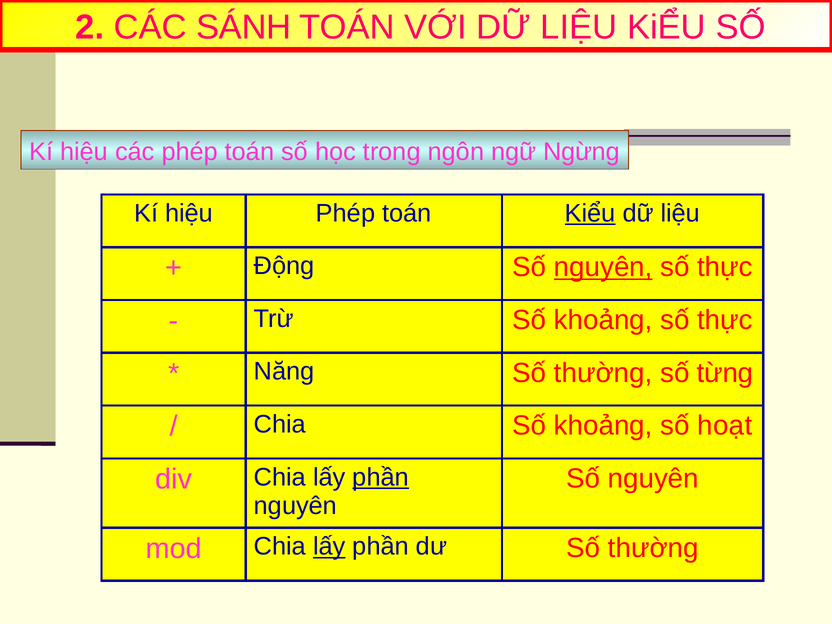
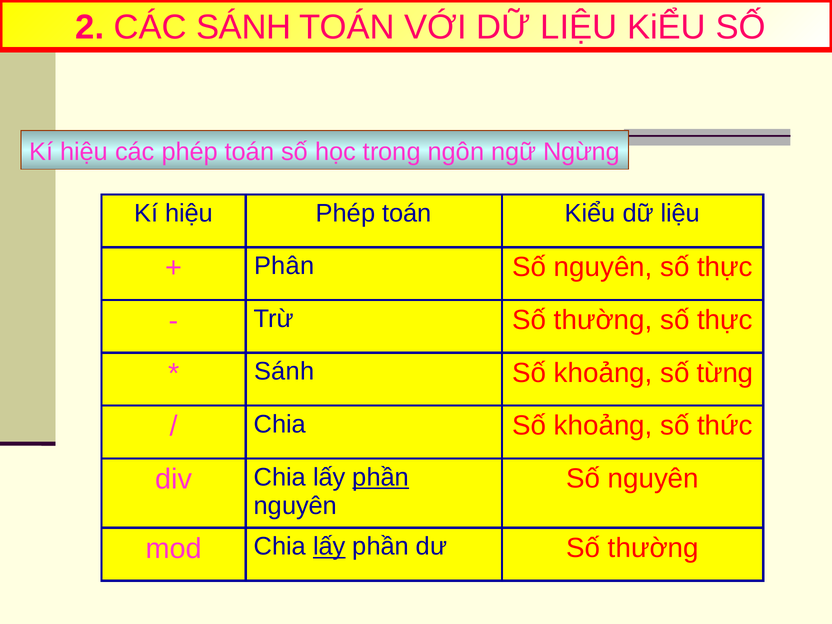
Kiểu underline: present -> none (590, 213)
Động: Động -> Phân (284, 266)
nguyên underline: present -> none (603, 267)
Trừ Số khoảng: khoảng -> thường (603, 320)
Năng: Năng -> Sánh (284, 372)
thường: thường -> khoảng (603, 373)
hoạt: hoạt -> thức (725, 426)
